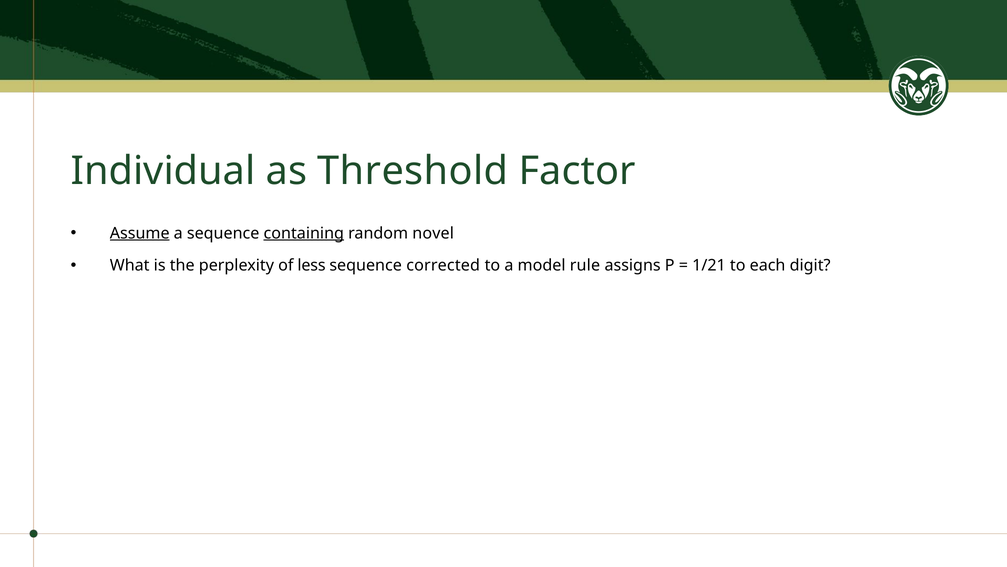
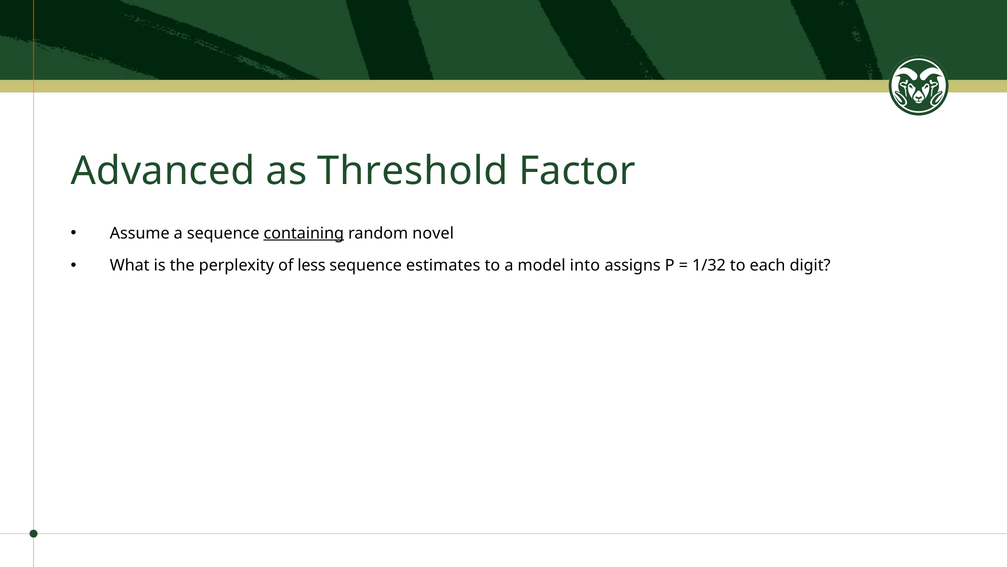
Individual: Individual -> Advanced (163, 171)
Assume underline: present -> none (140, 233)
corrected: corrected -> estimates (443, 265)
rule: rule -> into (585, 265)
1/21: 1/21 -> 1/32 (709, 265)
